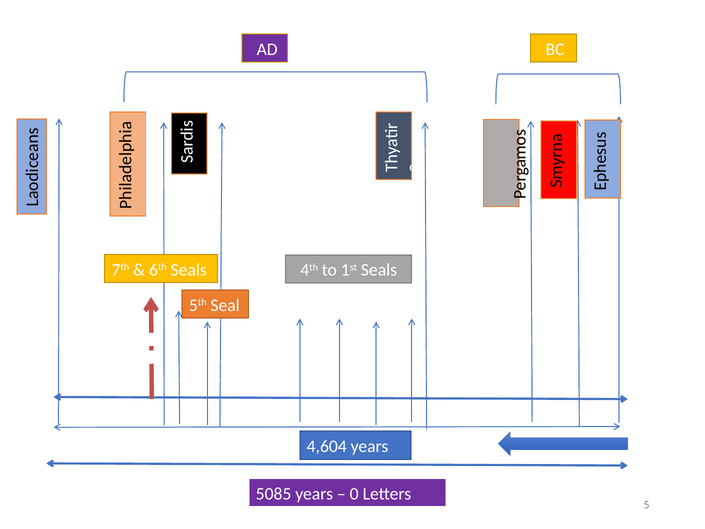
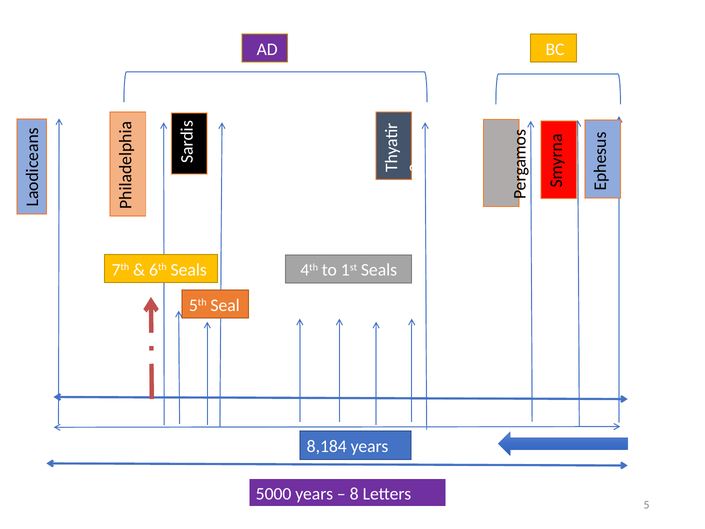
4,604: 4,604 -> 8,184 (327, 446)
5085: 5085 -> 5000 (274, 493)
0: 0 -> 8 (354, 493)
